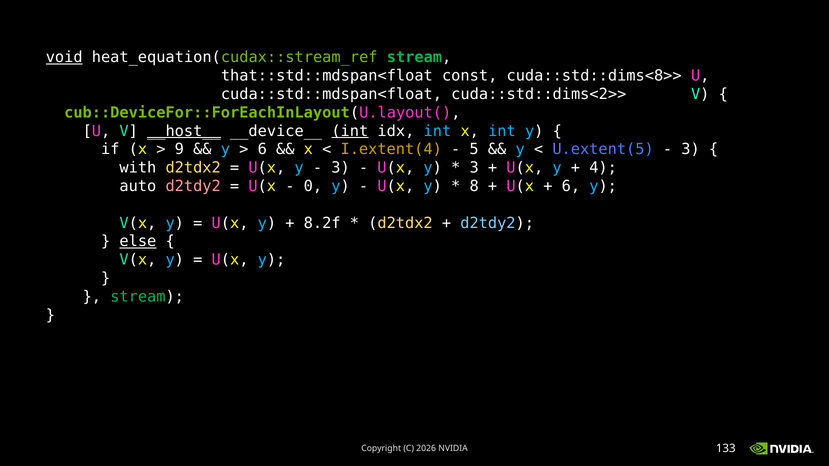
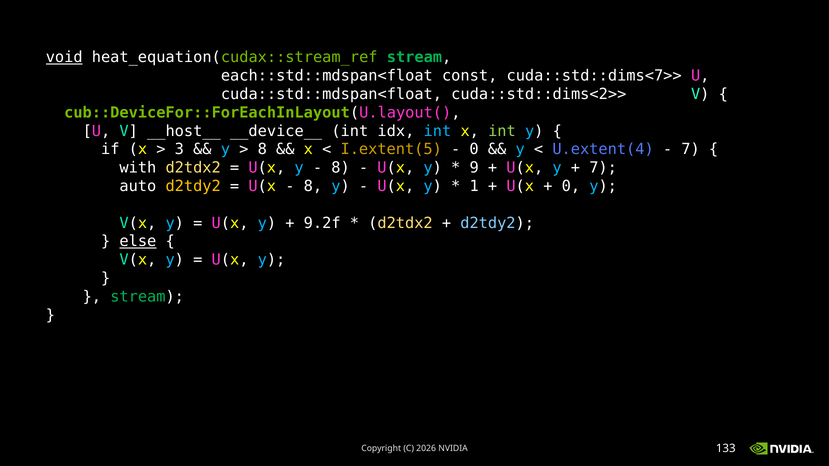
that::std::mdspan<float: that::std::mdspan<float -> each::std::mdspan<float (327, 76)
cuda::std::dims<8>>: cuda::std::dims<8>> -> cuda::std::dims<7>> (594, 76)
__host__ underline: present -> none (184, 131)
int underline: present -> none (350, 131)
int colour: light blue -> light green (502, 131)
9: 9 -> 3 (179, 149)
6: 6 -> 8 (262, 149)
I.extent(4: I.extent(4 -> I.extent(5 (391, 149)
5: 5 -> 0 (474, 149)
U.extent(5: U.extent(5 -> U.extent(4 (603, 149)
3: 3 -> 7 (691, 149)
3: 3 -> 8 (341, 168)
3: 3 -> 9 (474, 168)
4: 4 -> 7 (603, 168)
d2tdy2 colour: pink -> yellow (193, 186)
0: 0 -> 8 (313, 186)
8: 8 -> 1 (474, 186)
6: 6 -> 0 (571, 186)
8.2f: 8.2f -> 9.2f (322, 223)
